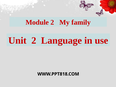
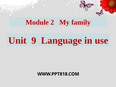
Unit 2: 2 -> 9 (34, 40)
